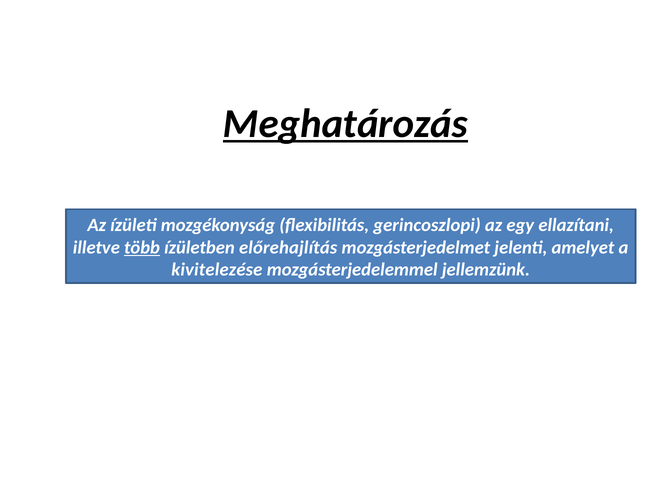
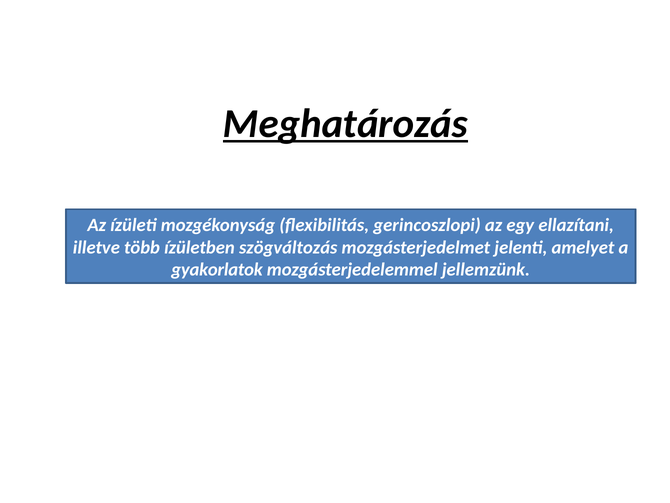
több underline: present -> none (142, 247)
előrehajlítás: előrehajlítás -> szögváltozás (288, 247)
kivitelezése: kivitelezése -> gyakorlatok (217, 270)
